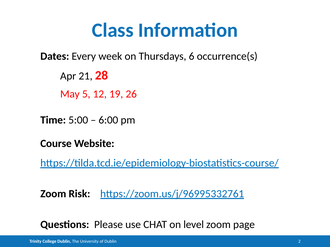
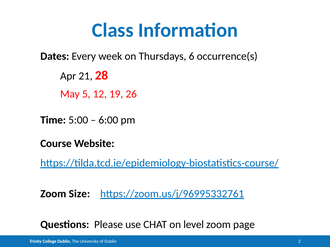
Risk: Risk -> Size (79, 194)
